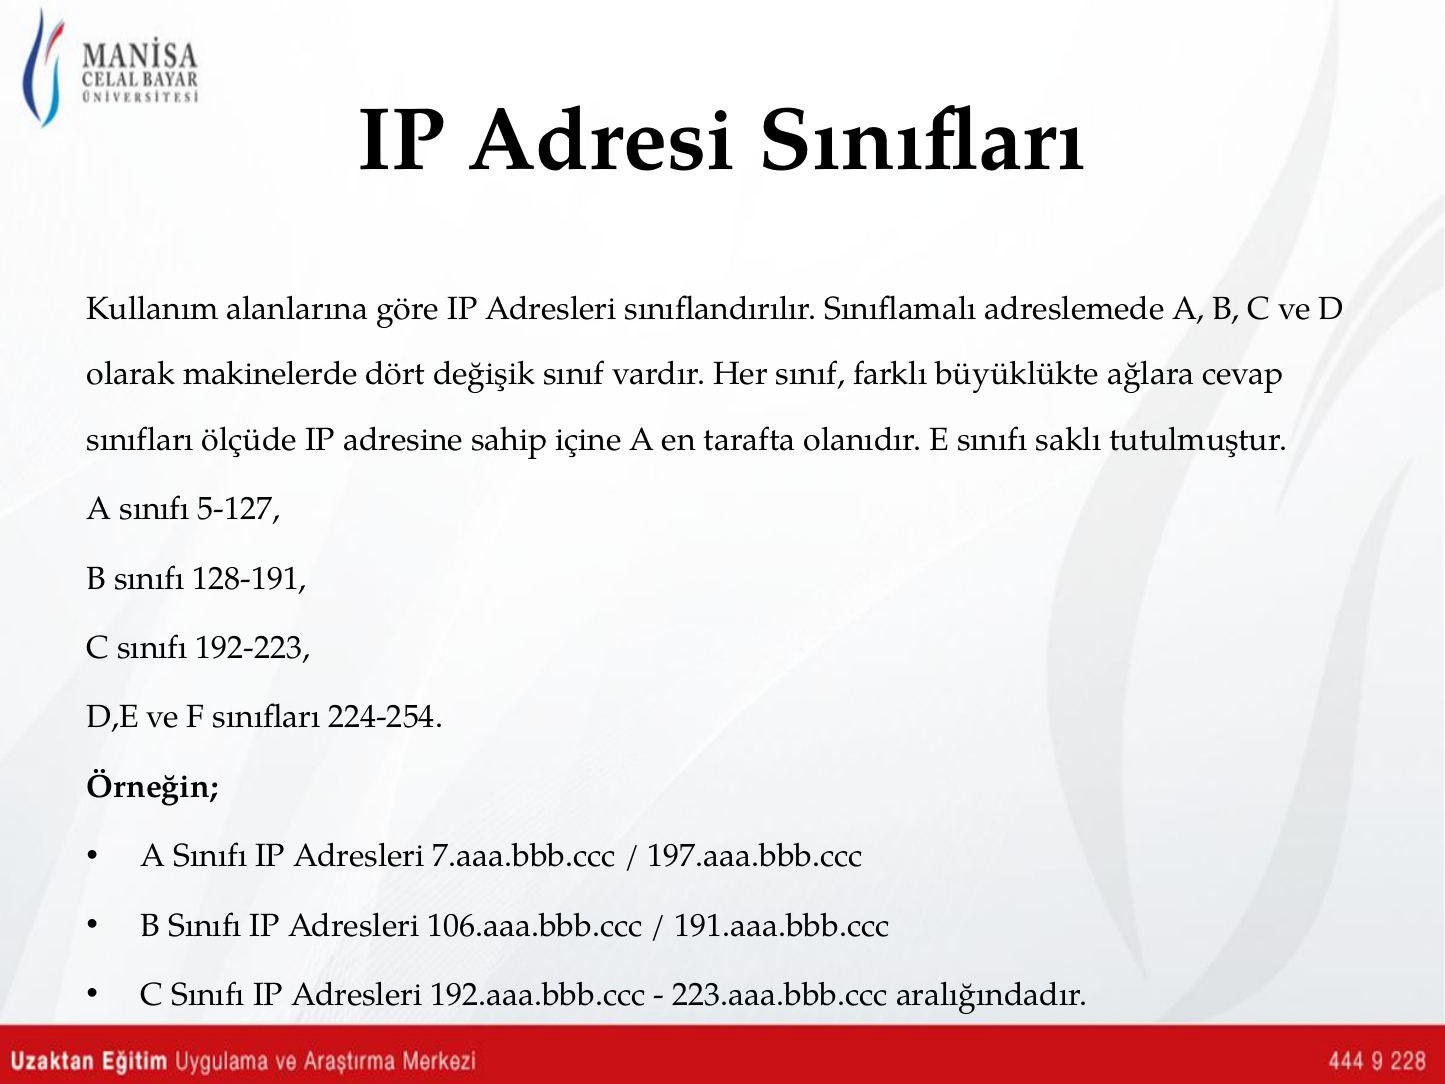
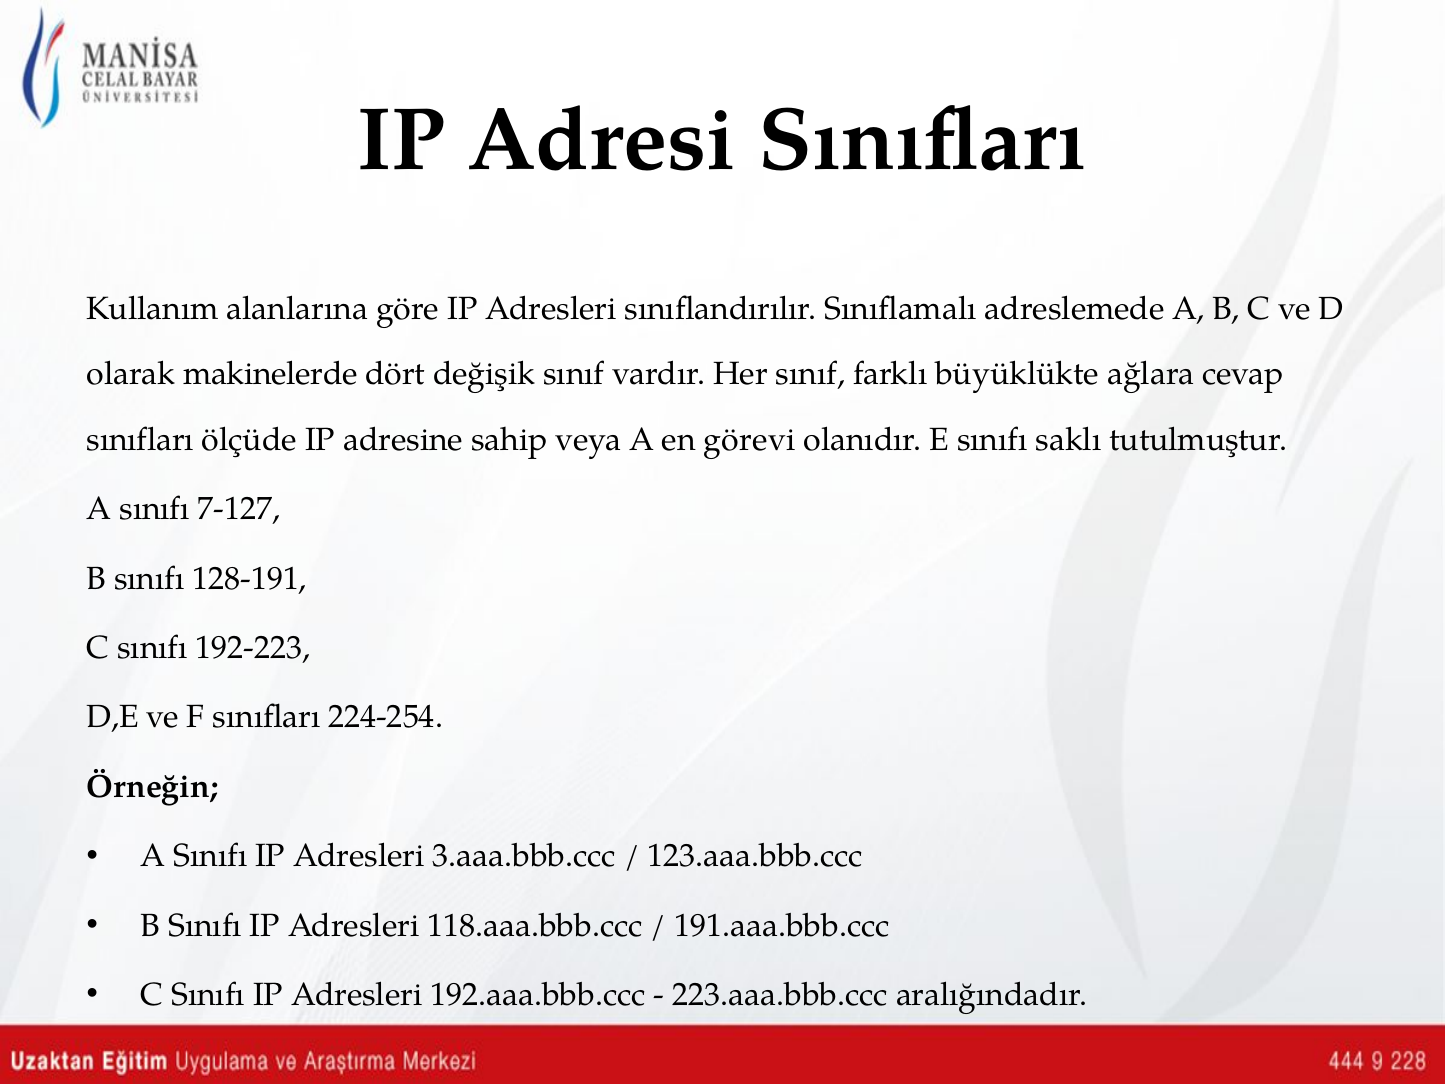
içine: içine -> veya (589, 439)
tarafta: tarafta -> görevi (750, 439)
5-127: 5-127 -> 7-127 (239, 509)
7.aaa.bbb.ccc: 7.aaa.bbb.ccc -> 3.aaa.bbb.ccc (524, 856)
197.aaa.bbb.ccc: 197.aaa.bbb.ccc -> 123.aaa.bbb.ccc (755, 856)
106.aaa.bbb.ccc: 106.aaa.bbb.ccc -> 118.aaa.bbb.ccc (535, 926)
